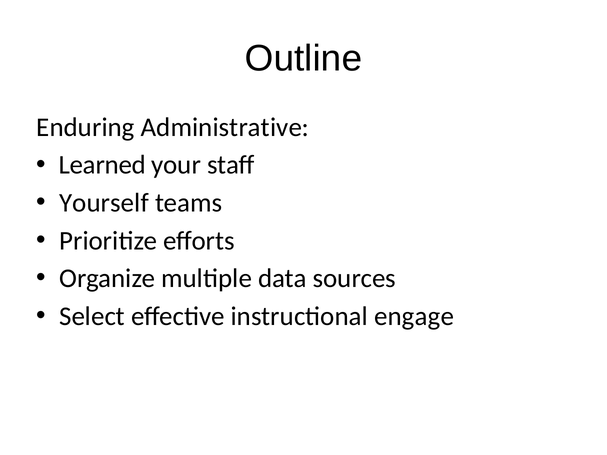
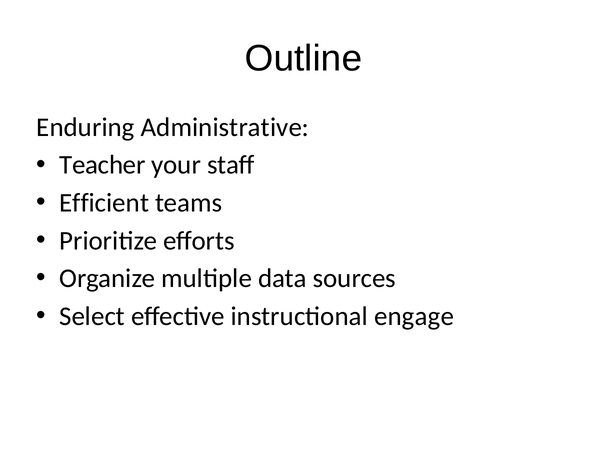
Learned: Learned -> Teacher (102, 165)
Yourself: Yourself -> Efficient (104, 203)
